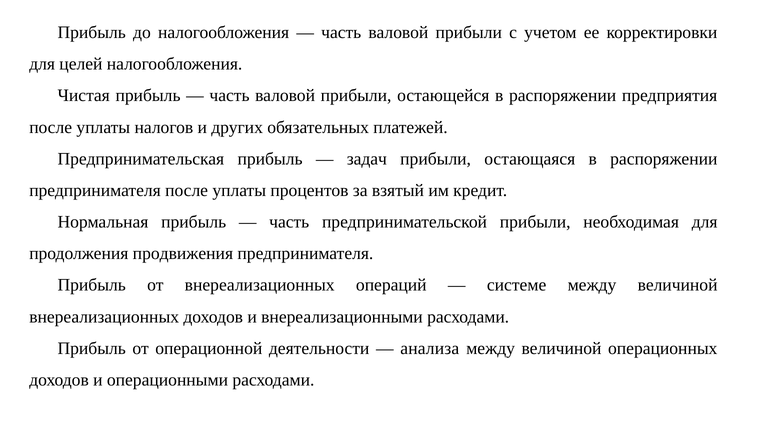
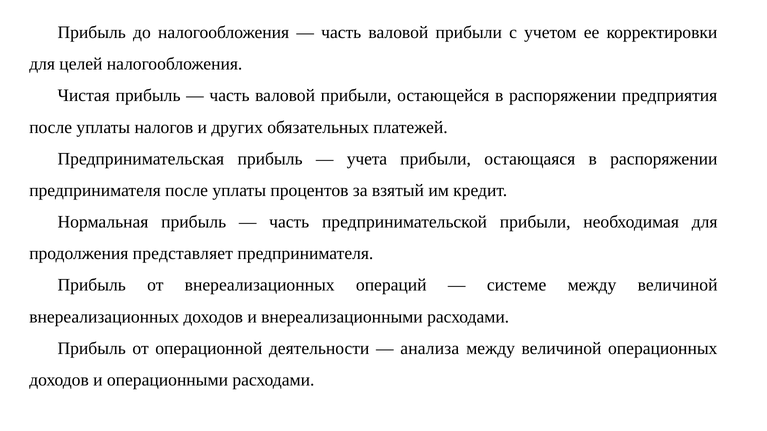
задач: задач -> учета (367, 159)
продвижения: продвижения -> представляет (183, 254)
